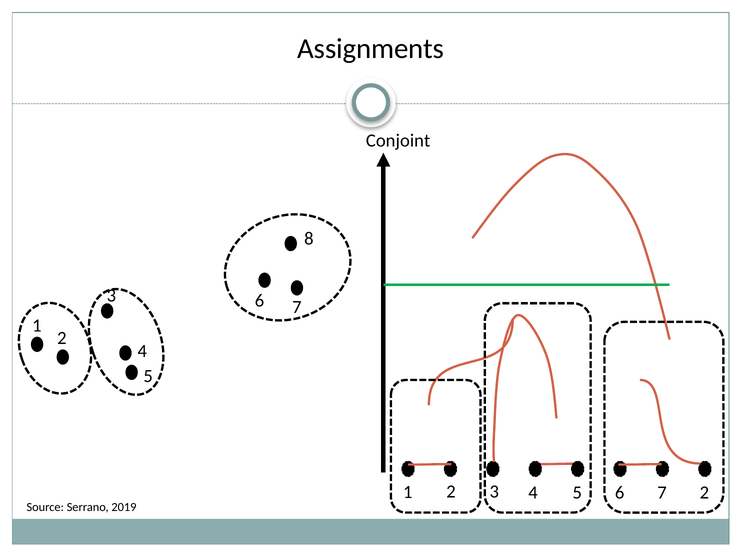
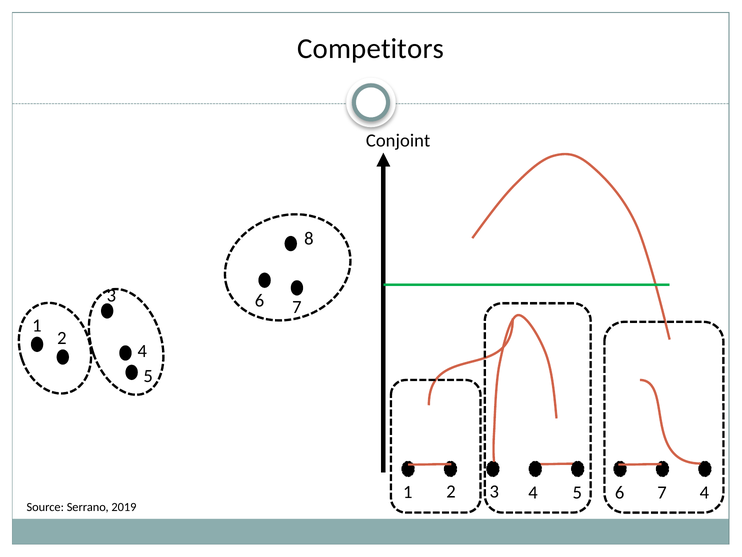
Assignments: Assignments -> Competitors (371, 49)
7 2: 2 -> 4 (704, 492)
